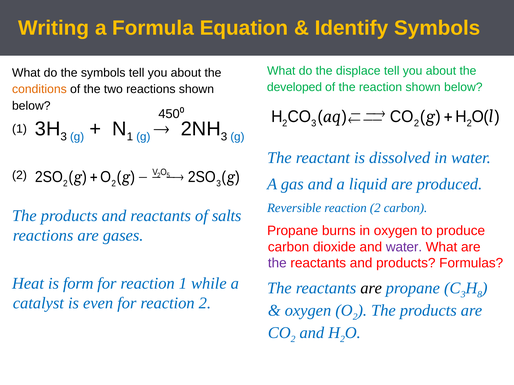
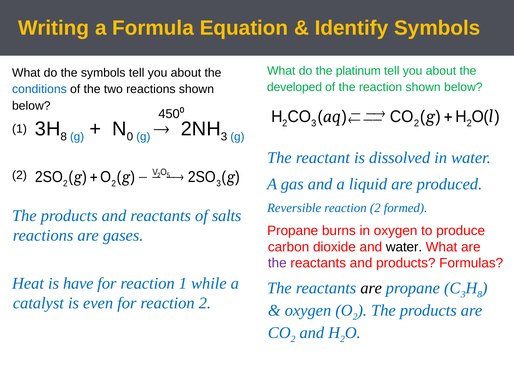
displace: displace -> platinum (358, 71)
conditions colour: orange -> blue (39, 89)
3: 3 -> 8 (64, 137)
1: 1 -> 0 (130, 137)
2 carbon: carbon -> formed (406, 208)
water colour: purple -> black (404, 247)
form: form -> have (78, 284)
